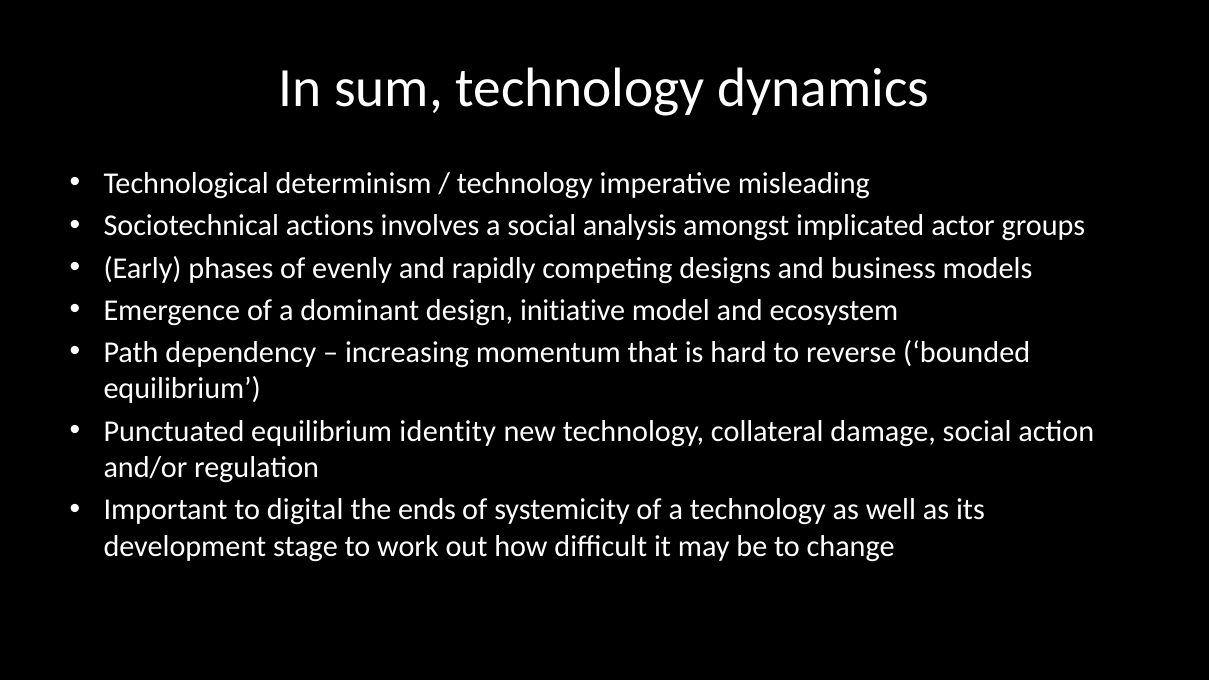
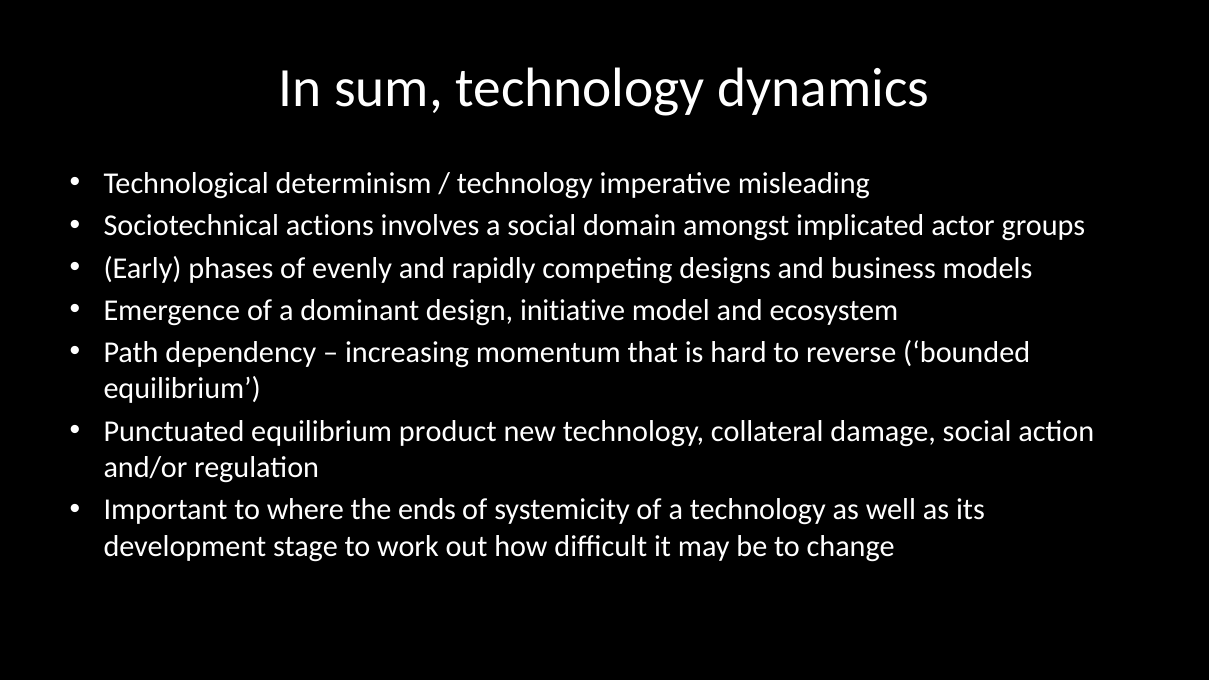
analysis: analysis -> domain (630, 226)
identity: identity -> product (448, 431)
digital: digital -> where (305, 510)
